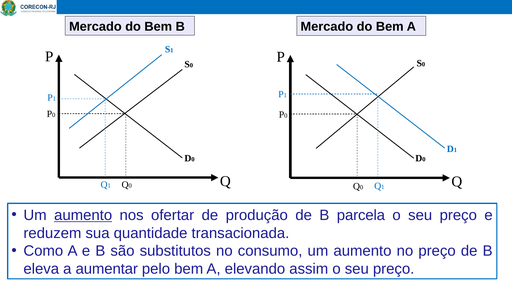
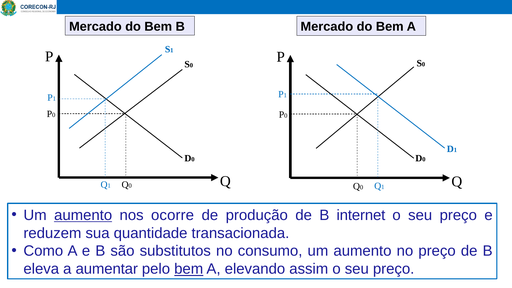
ofertar: ofertar -> ocorre (173, 215)
parcela: parcela -> internet (361, 215)
bem underline: none -> present (189, 269)
